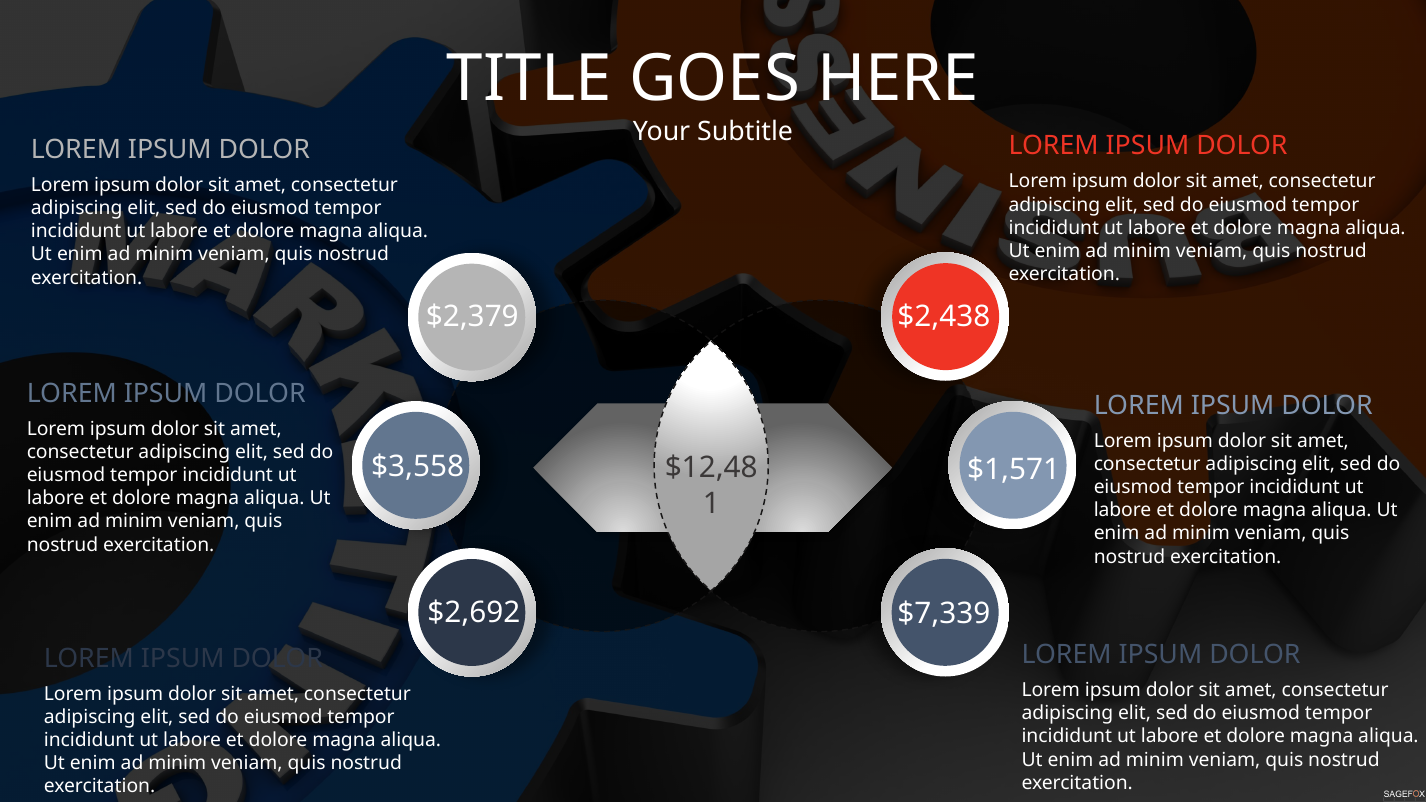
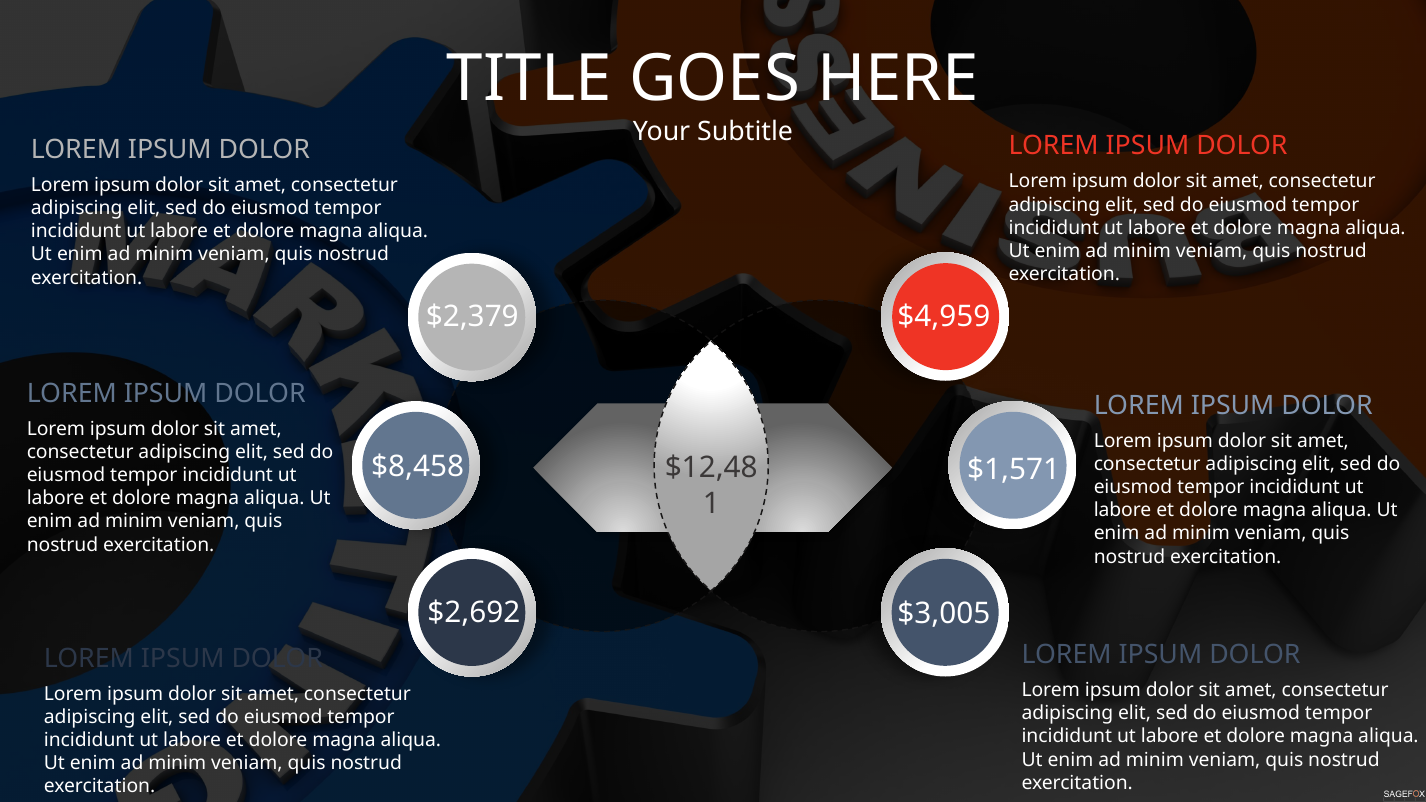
$2,438: $2,438 -> $4,959 (944, 316)
$3,558: $3,558 -> $8,458 (418, 467)
$7,339: $7,339 -> $3,005 (944, 614)
